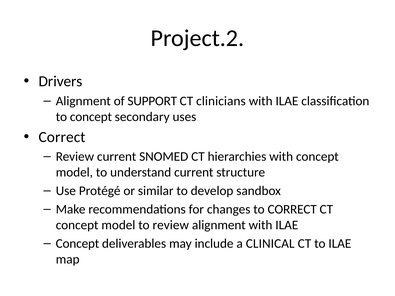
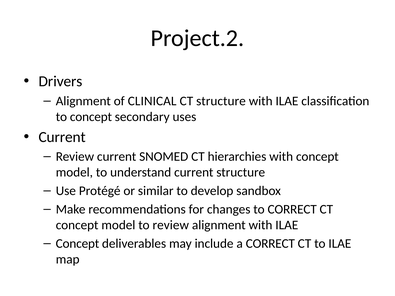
SUPPORT: SUPPORT -> CLINICAL (152, 101)
CT clinicians: clinicians -> structure (221, 101)
Correct: Correct -> Current (62, 137)
a CLINICAL: CLINICAL -> CORRECT (270, 244)
